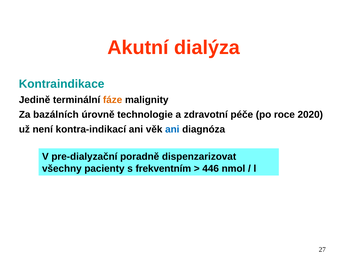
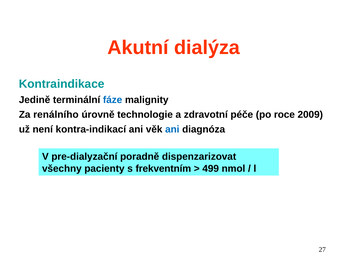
fáze colour: orange -> blue (113, 100)
bazálních: bazálních -> renálního (56, 115)
2020: 2020 -> 2009 (310, 115)
446: 446 -> 499 (211, 169)
